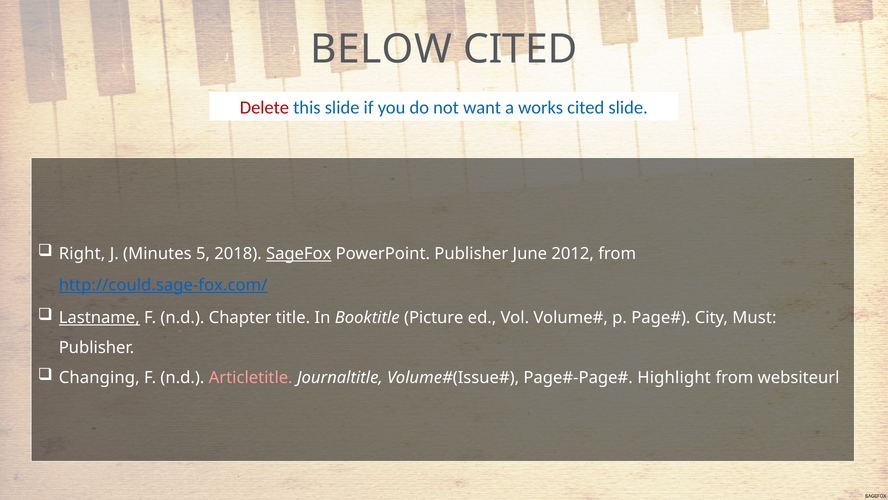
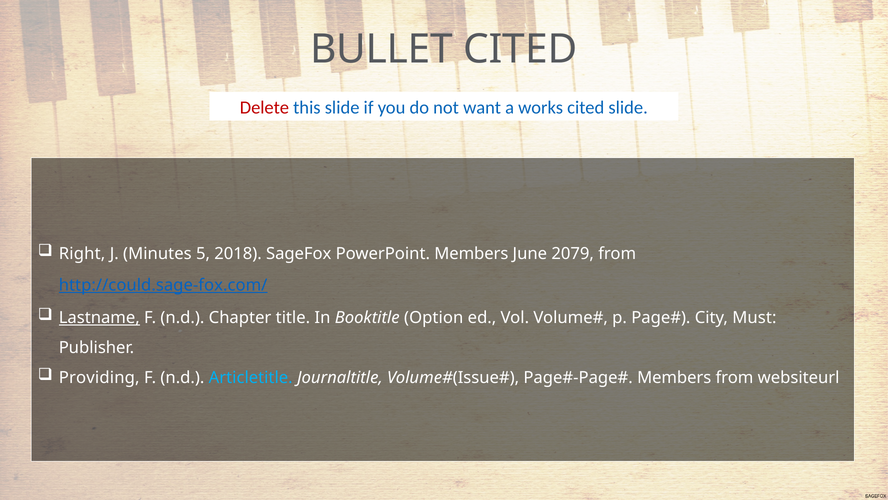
BELOW: BELOW -> BULLET (382, 49)
SageFox underline: present -> none (299, 253)
PowerPoint Publisher: Publisher -> Members (471, 253)
2012: 2012 -> 2079 (573, 253)
Picture: Picture -> Option (434, 317)
Changing: Changing -> Providing (99, 377)
Articletitle colour: pink -> light blue (251, 377)
Highlight: Highlight -> Members (674, 377)
